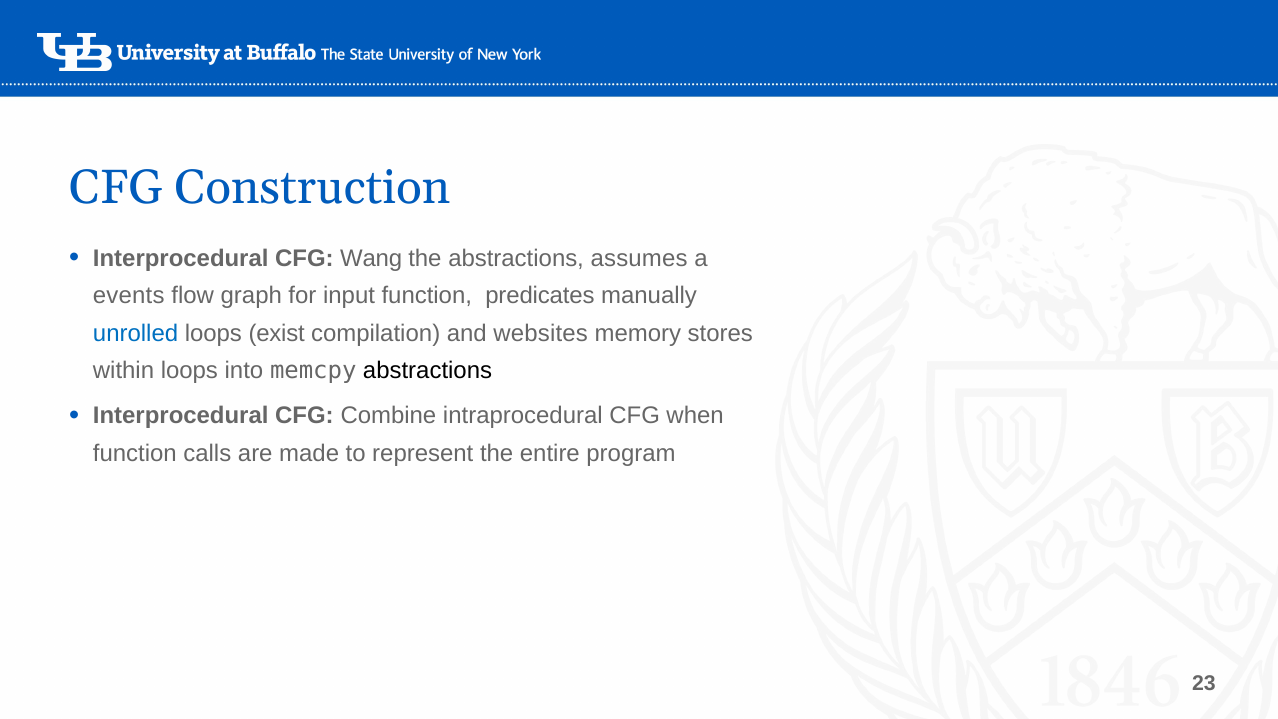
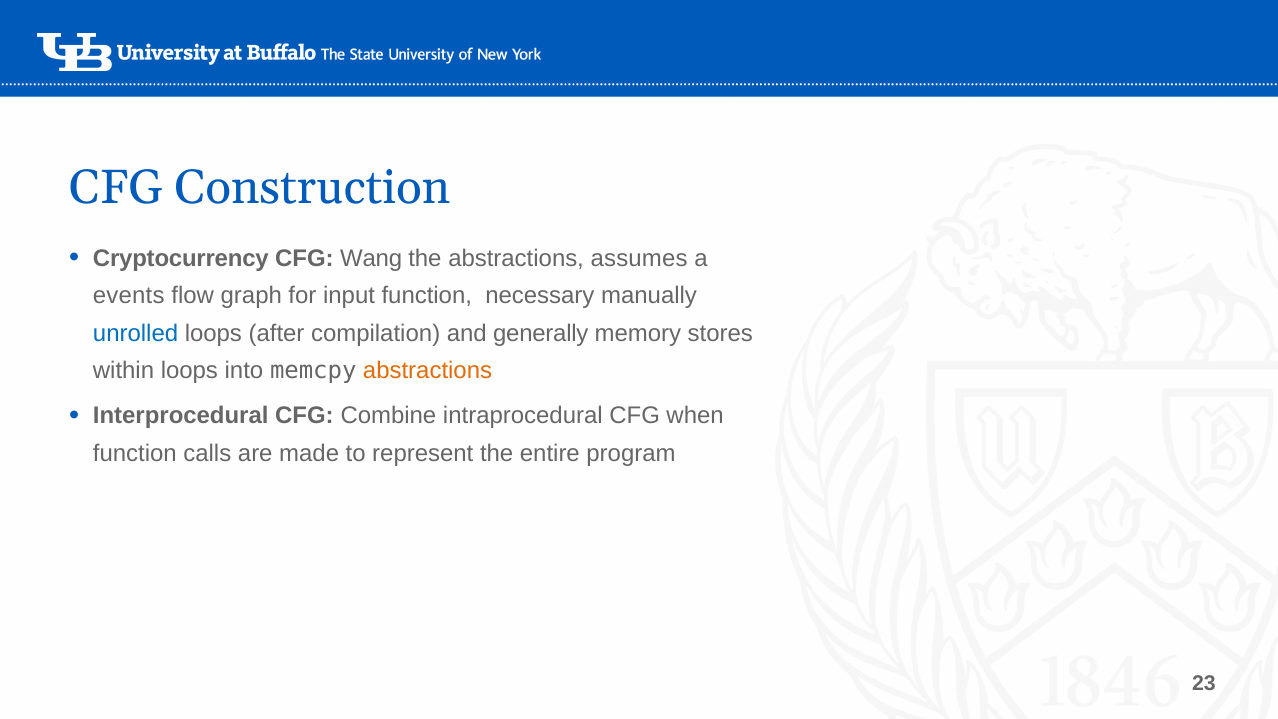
Interprocedural: Interprocedural -> Cryptocurrency (181, 259)
predicates: predicates -> necessary (540, 296)
exist: exist -> after (277, 333)
websites: websites -> generally (541, 333)
abstractions colour: black -> orange (428, 371)
